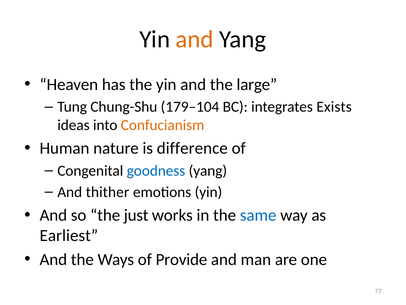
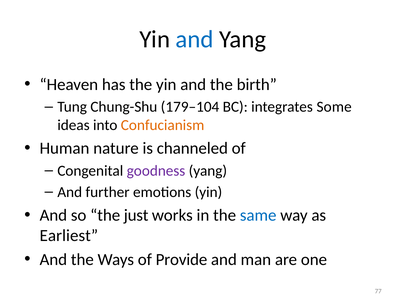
and colour: orange -> blue (195, 39)
large: large -> birth (257, 84)
Exists: Exists -> Some (334, 107)
difference: difference -> channeled (192, 148)
goodness colour: blue -> purple (156, 170)
thither: thither -> further (108, 192)
